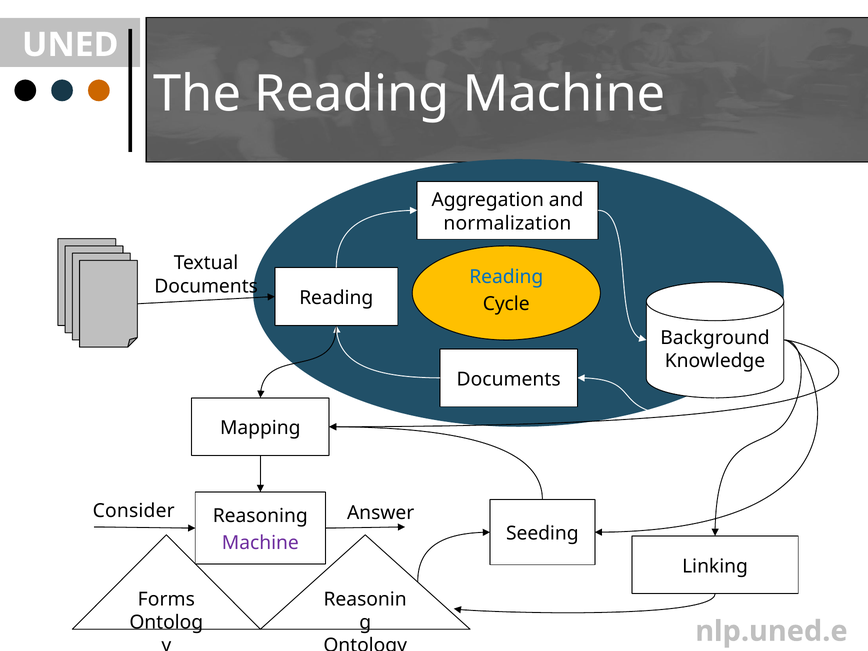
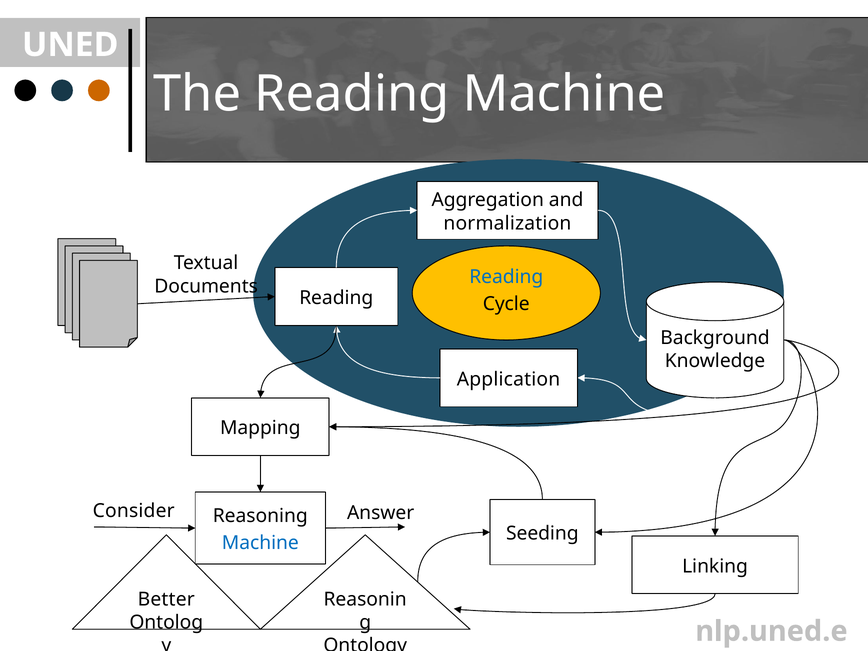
Documents: Documents -> Application (509, 379)
Machine colour: purple -> blue (260, 543)
Forms: Forms -> Better (166, 599)
